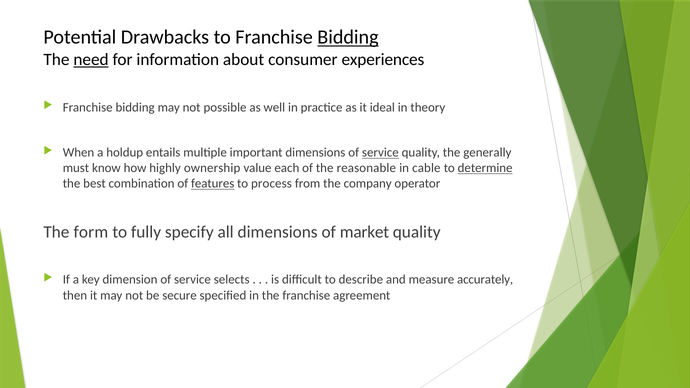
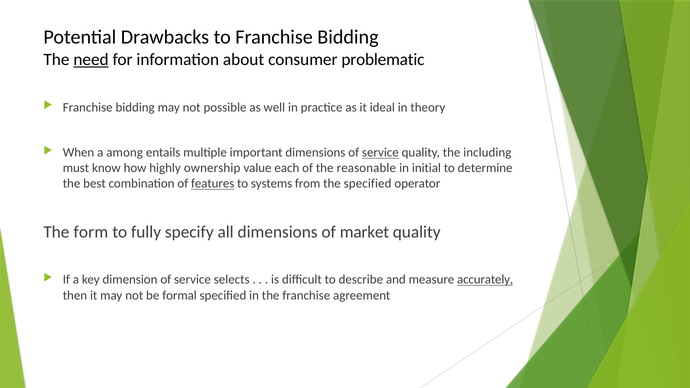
Bidding underline: present -> none (348, 37)
experiences: experiences -> problematic (383, 60)
holdup: holdup -> among (125, 153)
generally: generally -> including (487, 153)
cable: cable -> initial (426, 168)
determine underline: present -> none (485, 168)
process: process -> systems (272, 184)
the company: company -> specified (368, 184)
accurately underline: none -> present (485, 280)
secure: secure -> formal (180, 295)
